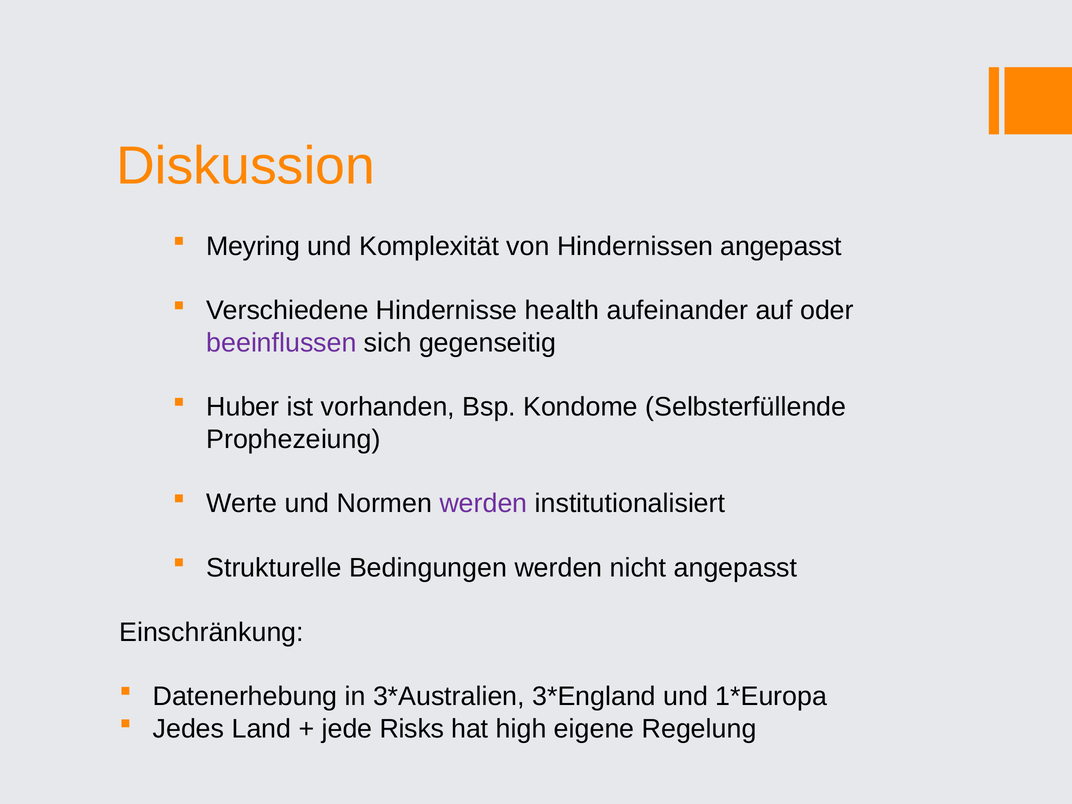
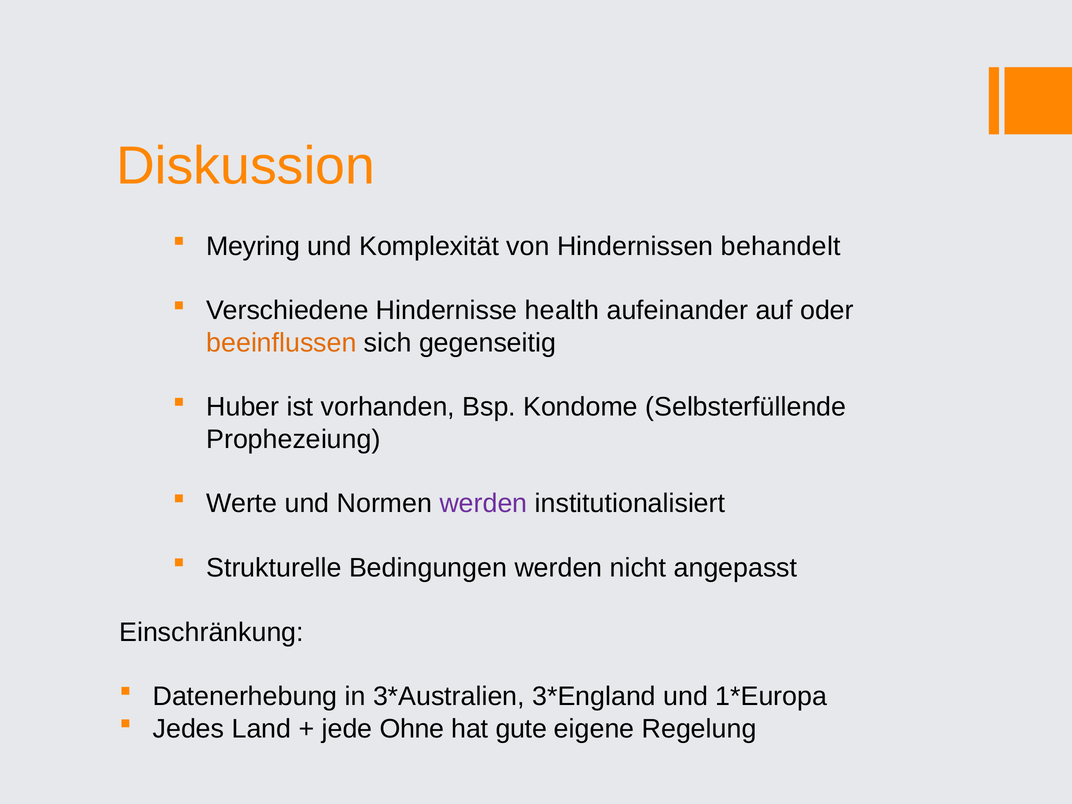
Hindernissen angepasst: angepasst -> behandelt (781, 246)
beeinflussen colour: purple -> orange (281, 343)
Risks: Risks -> Ohne (412, 729)
high: high -> gute (521, 729)
